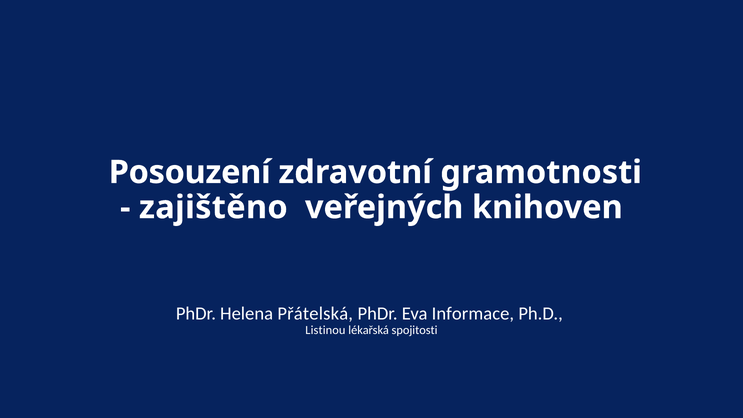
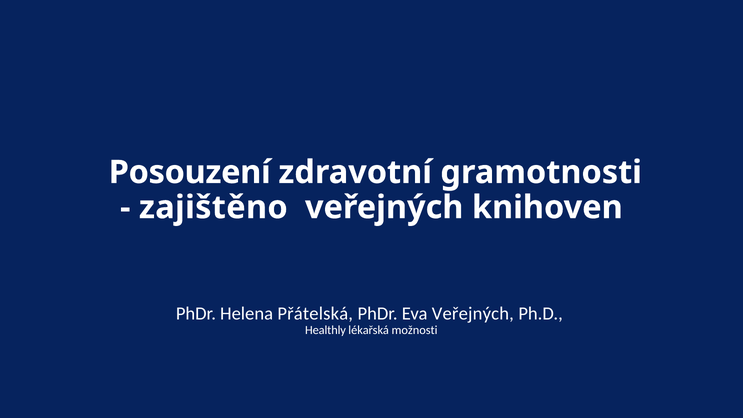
Eva Informace: Informace -> Veřejných (473, 313)
Listinou: Listinou -> Healthly (326, 330)
spojitosti: spojitosti -> možnosti (415, 330)
